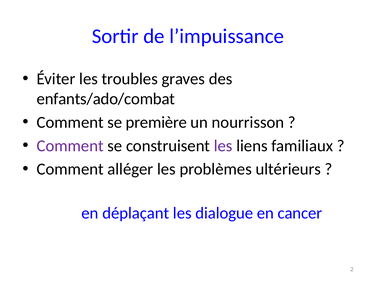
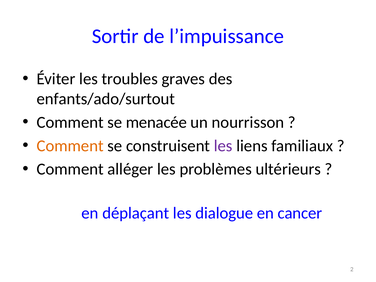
enfants/ado/combat: enfants/ado/combat -> enfants/ado/surtout (106, 99)
première: première -> menacée (156, 122)
Comment colour: purple -> orange (70, 146)
